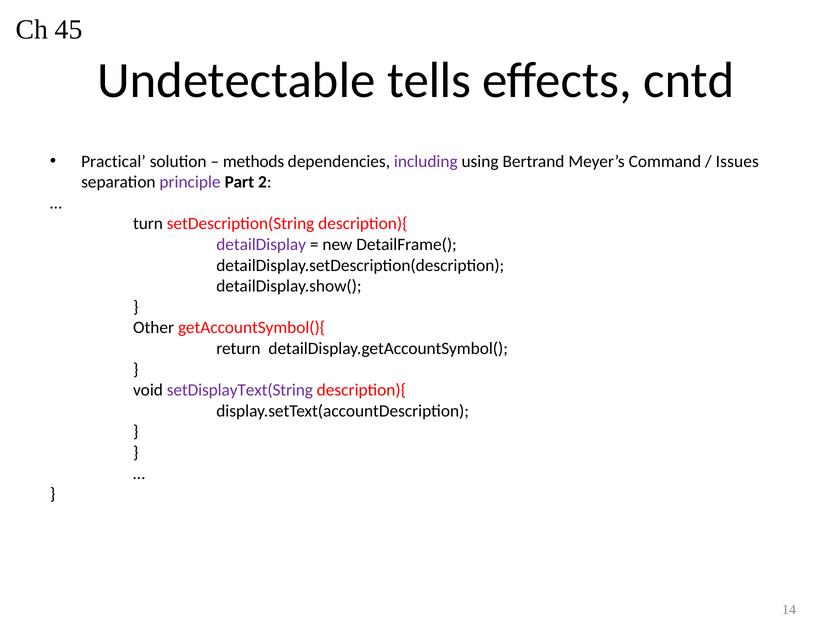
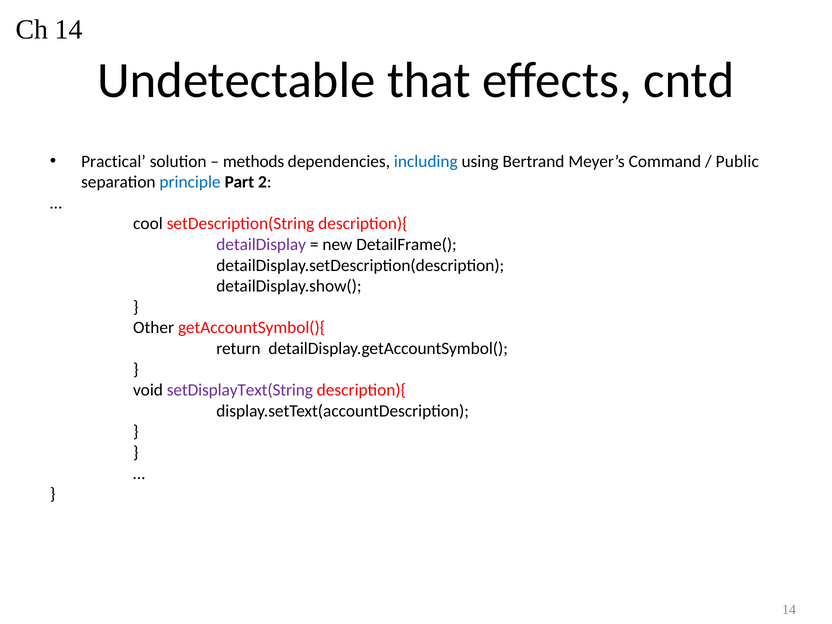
Ch 45: 45 -> 14 (69, 30)
tells: tells -> that (429, 81)
including colour: purple -> blue (426, 161)
Issues: Issues -> Public (737, 161)
principle colour: purple -> blue (190, 182)
turn: turn -> cool (148, 224)
